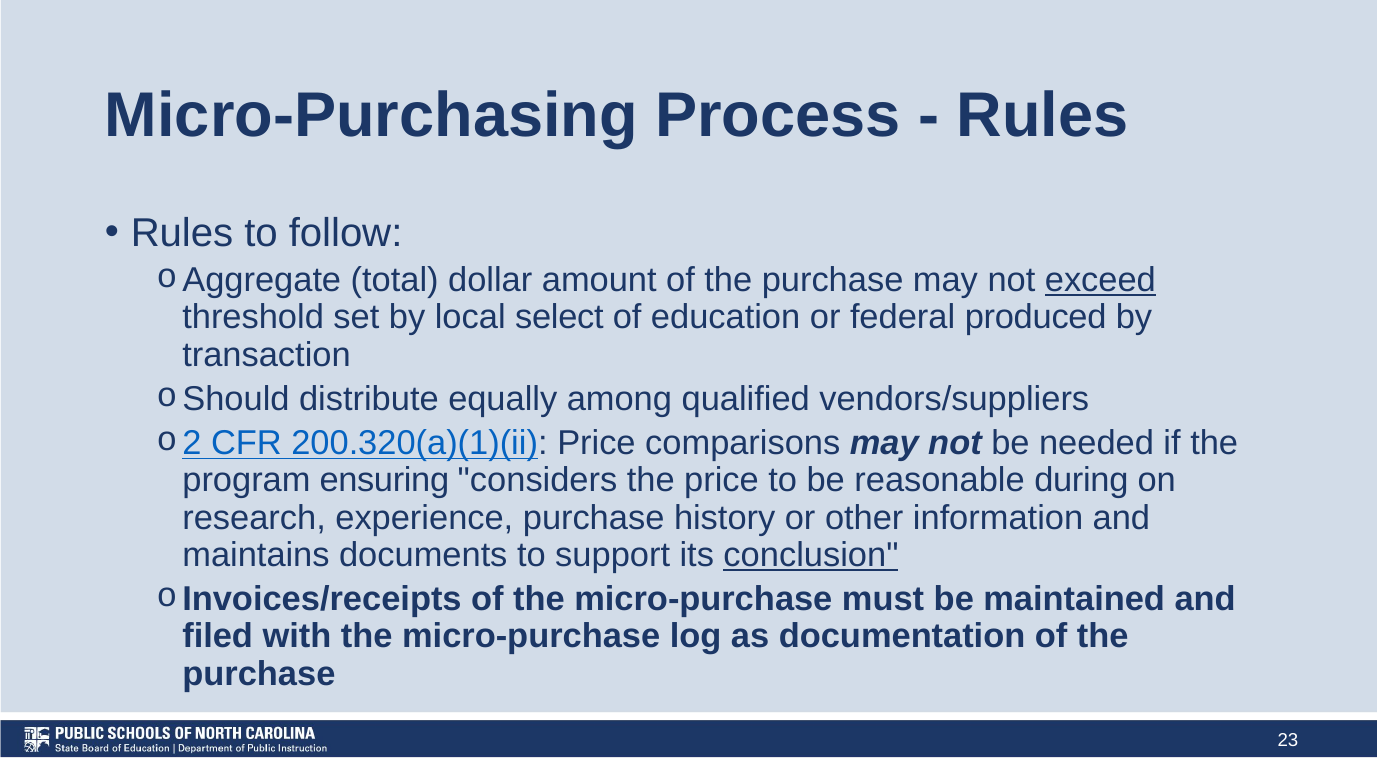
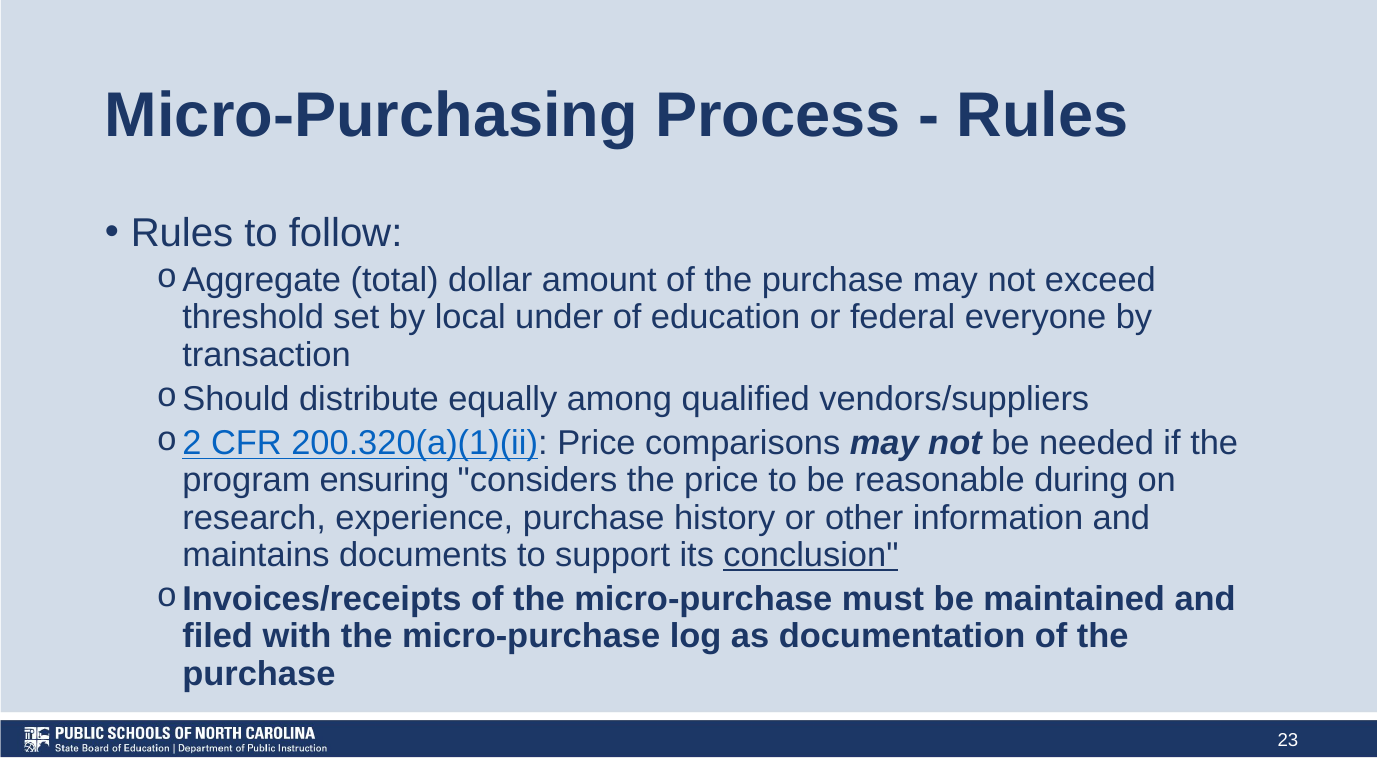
exceed underline: present -> none (1100, 280)
select: select -> under (559, 317)
produced: produced -> everyone (1036, 317)
